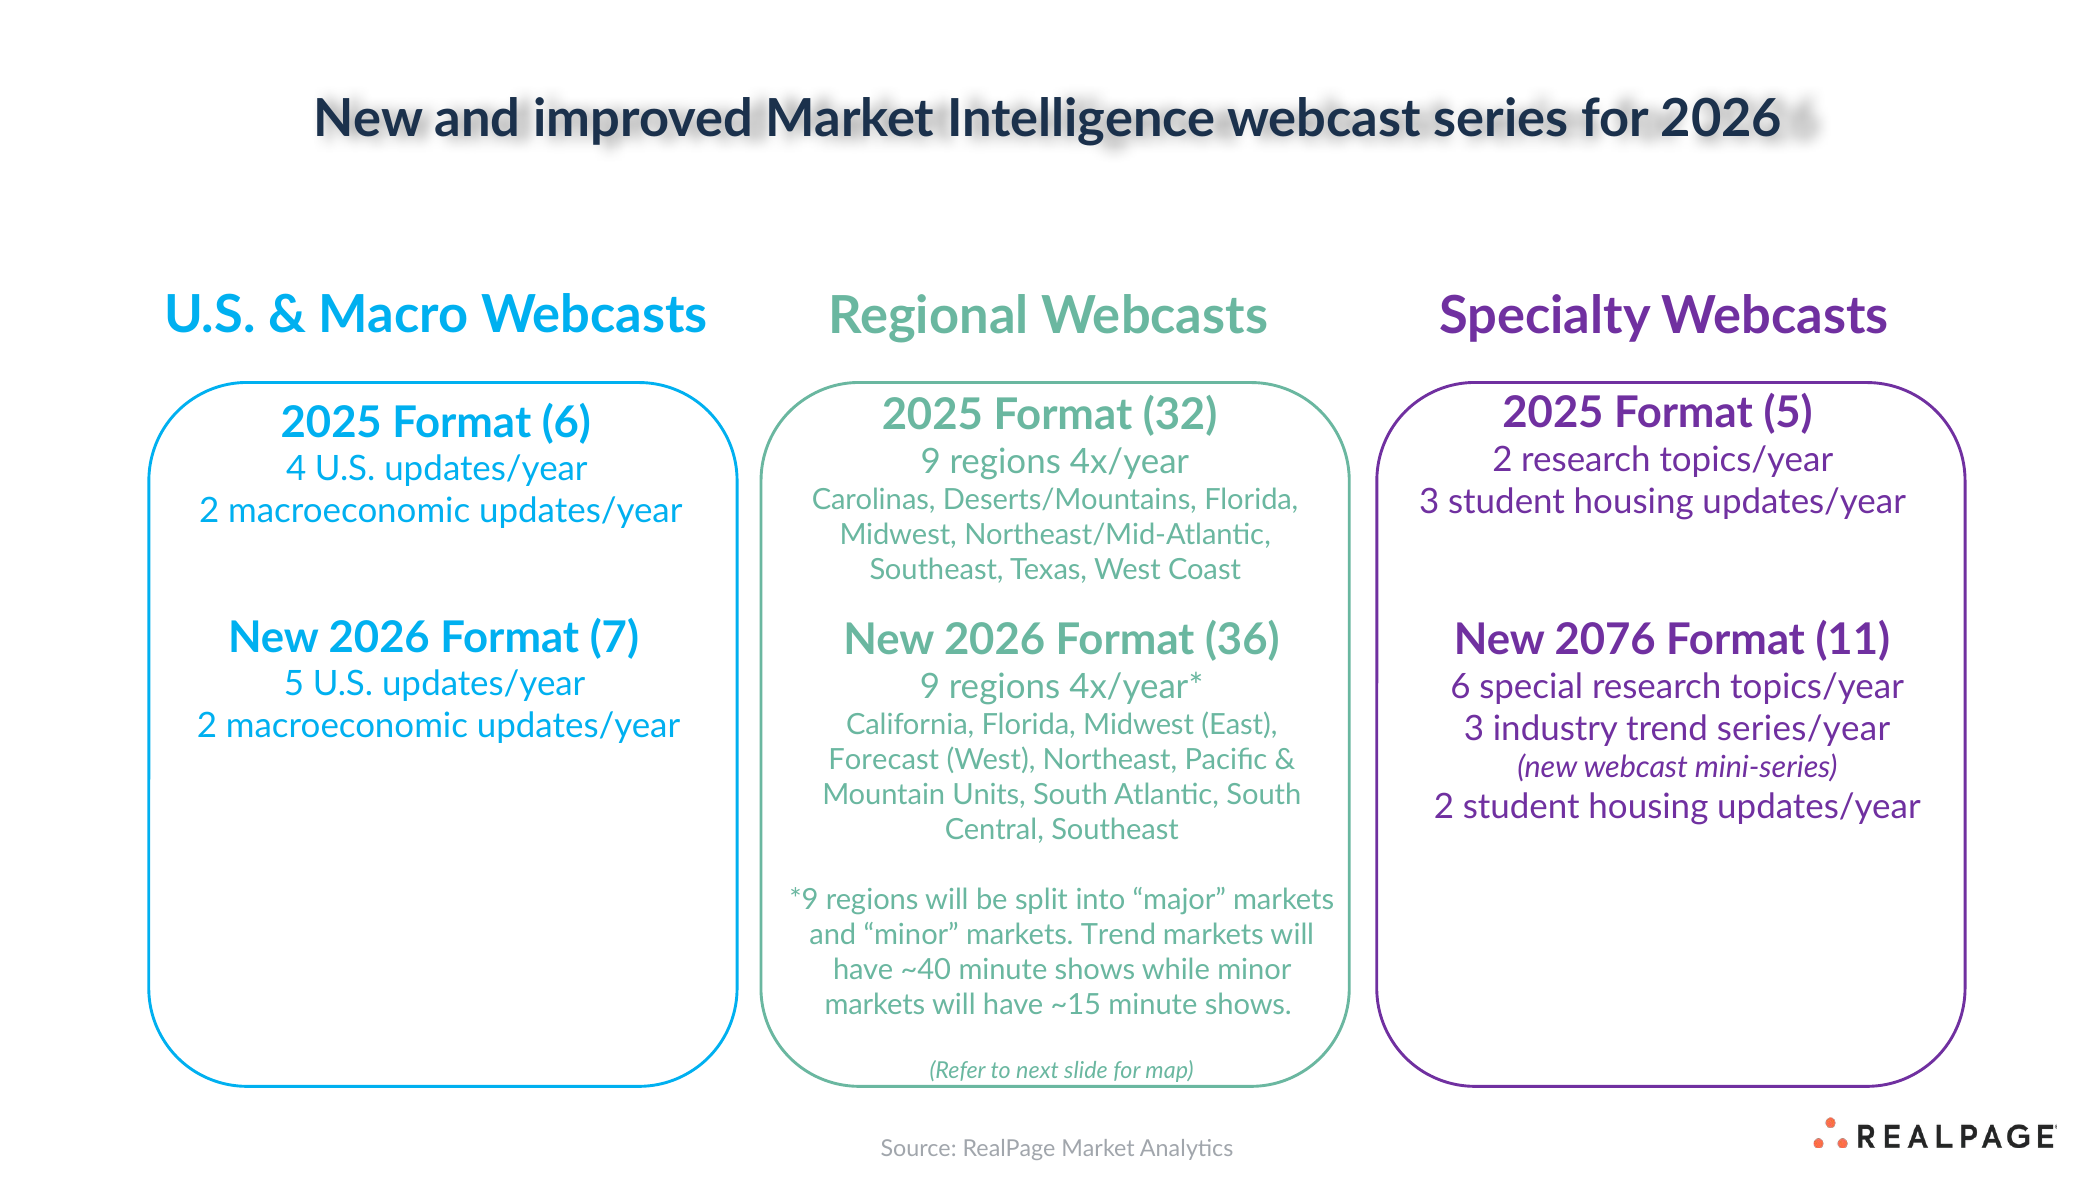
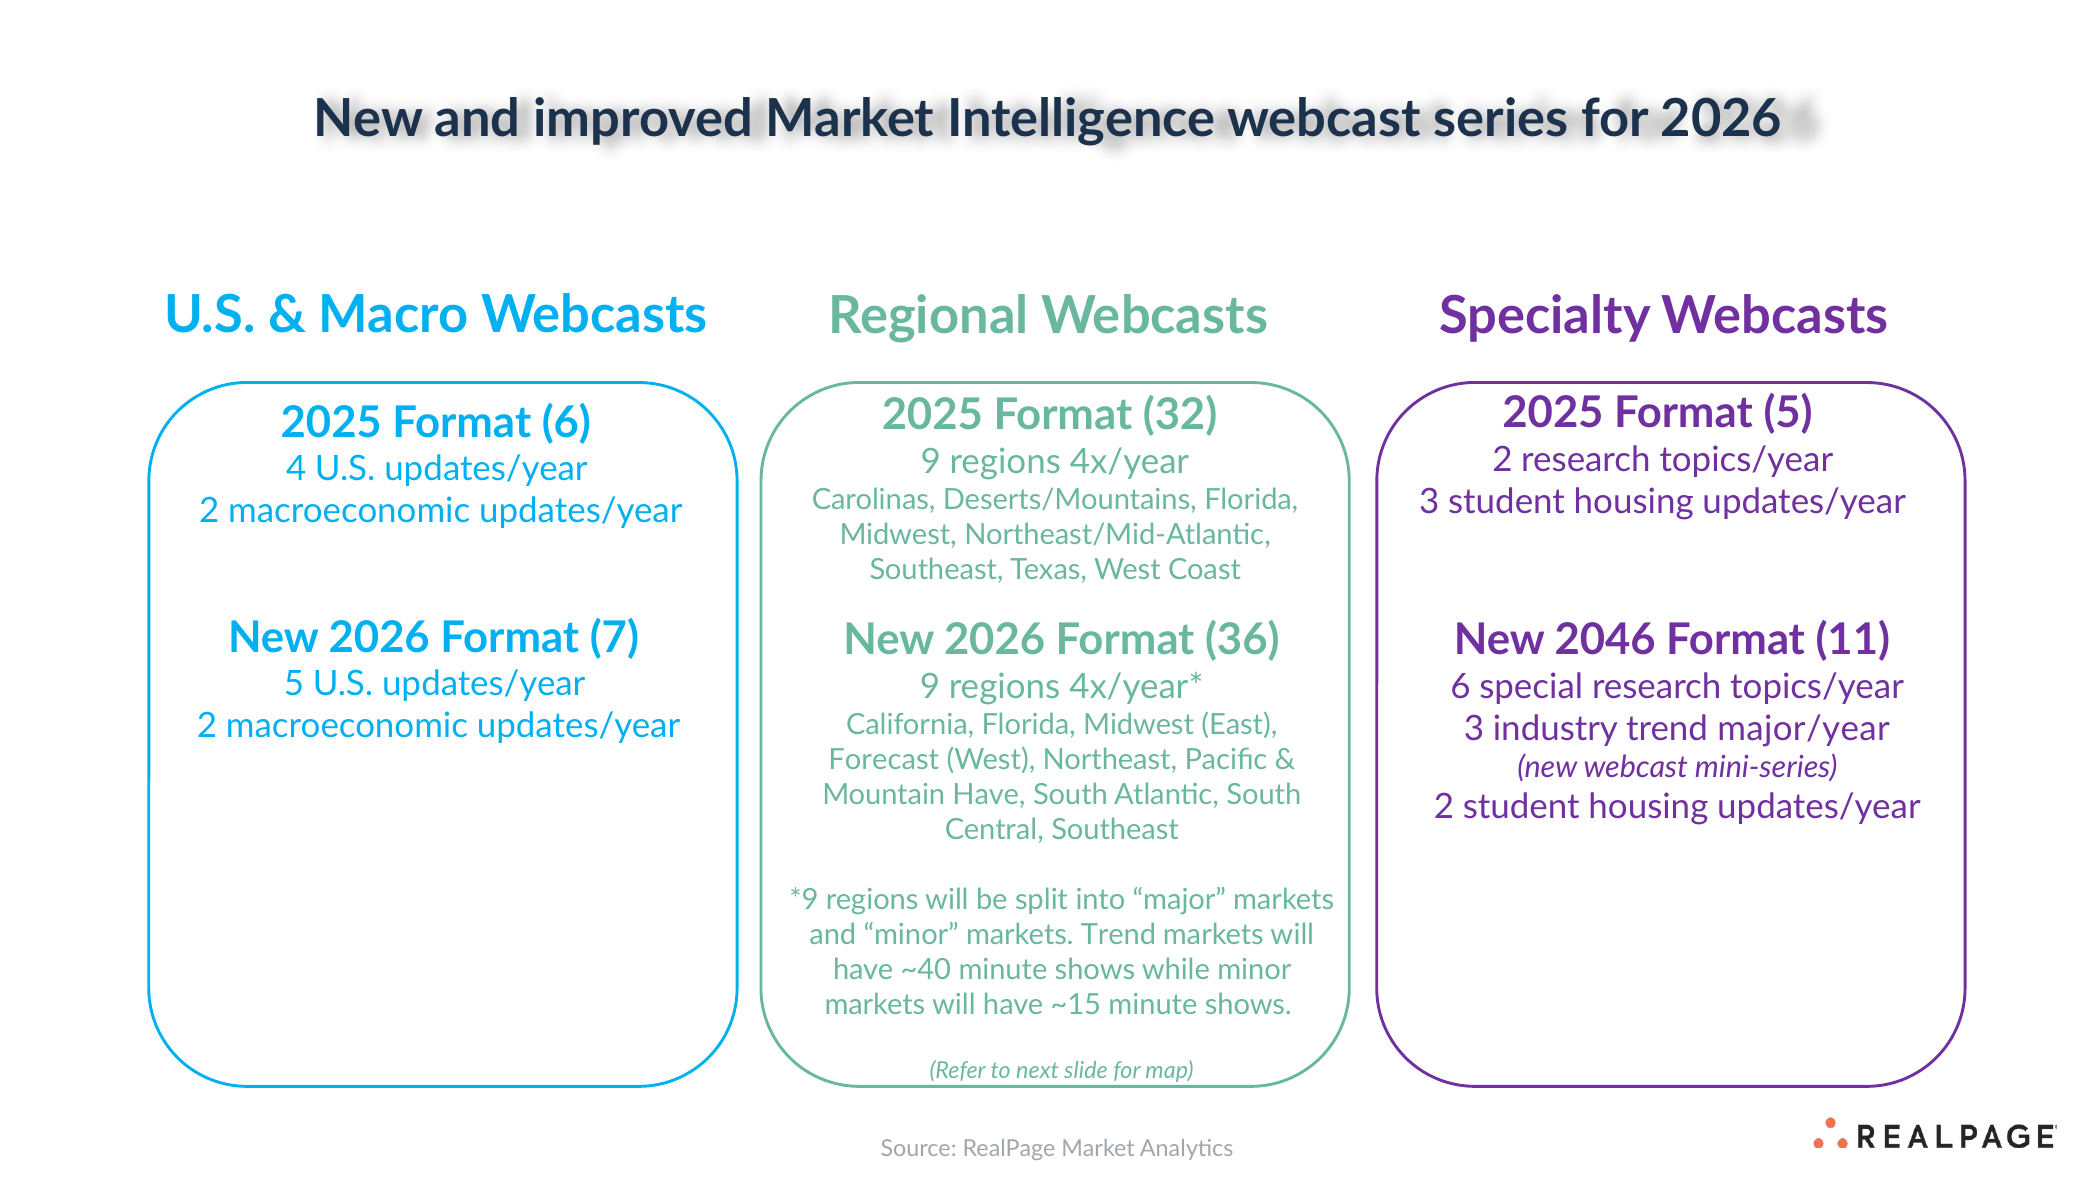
2076: 2076 -> 2046 (1605, 640)
series/year: series/year -> major/year (1804, 728)
Mountain Units: Units -> Have (989, 795)
